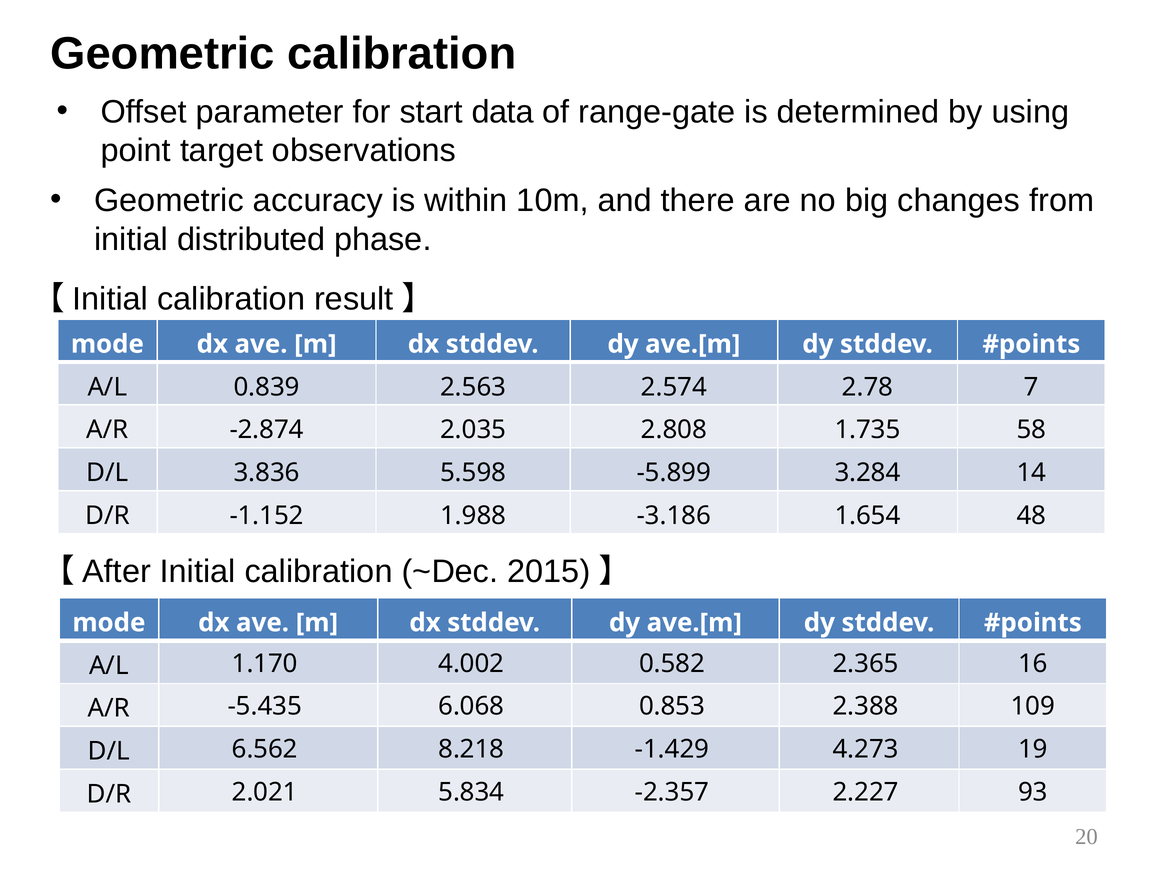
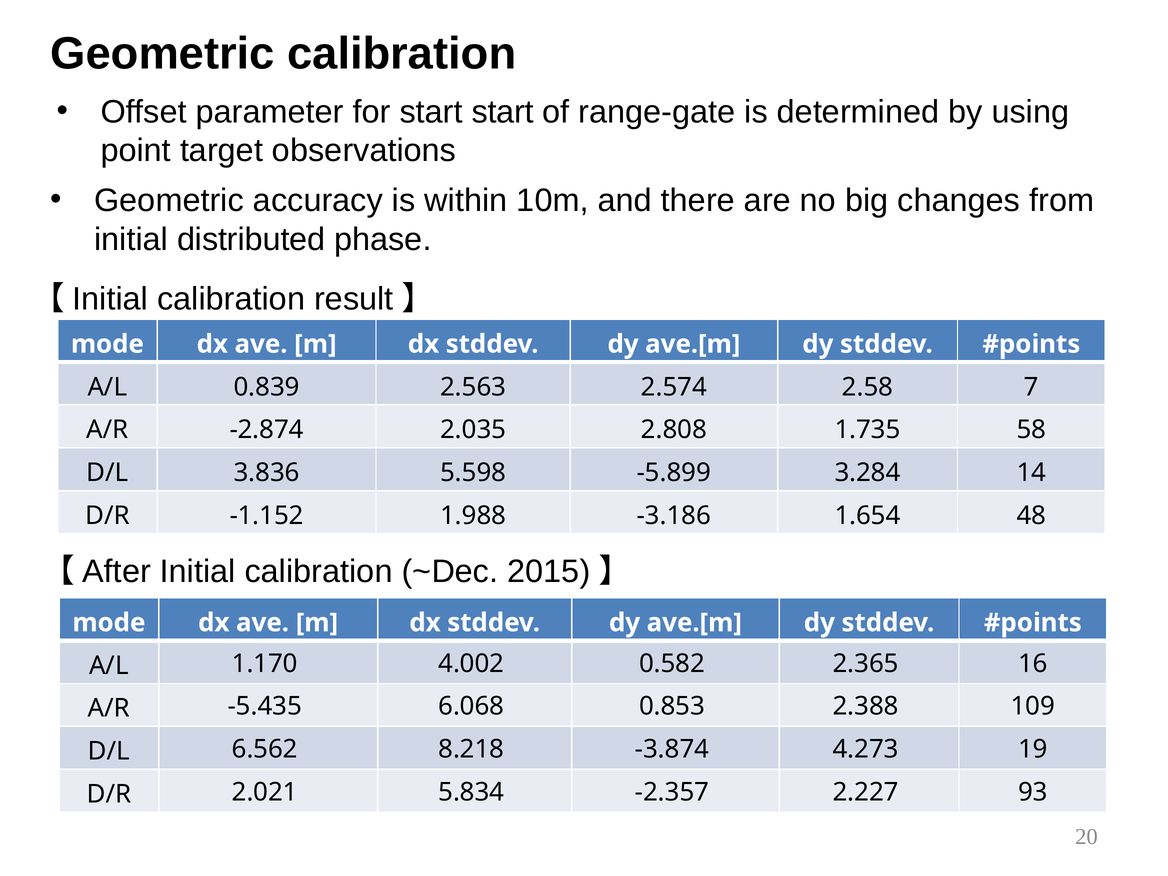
start data: data -> start (503, 112)
2.78: 2.78 -> 2.58 (868, 387)
-1.429: -1.429 -> -3.874 (672, 749)
